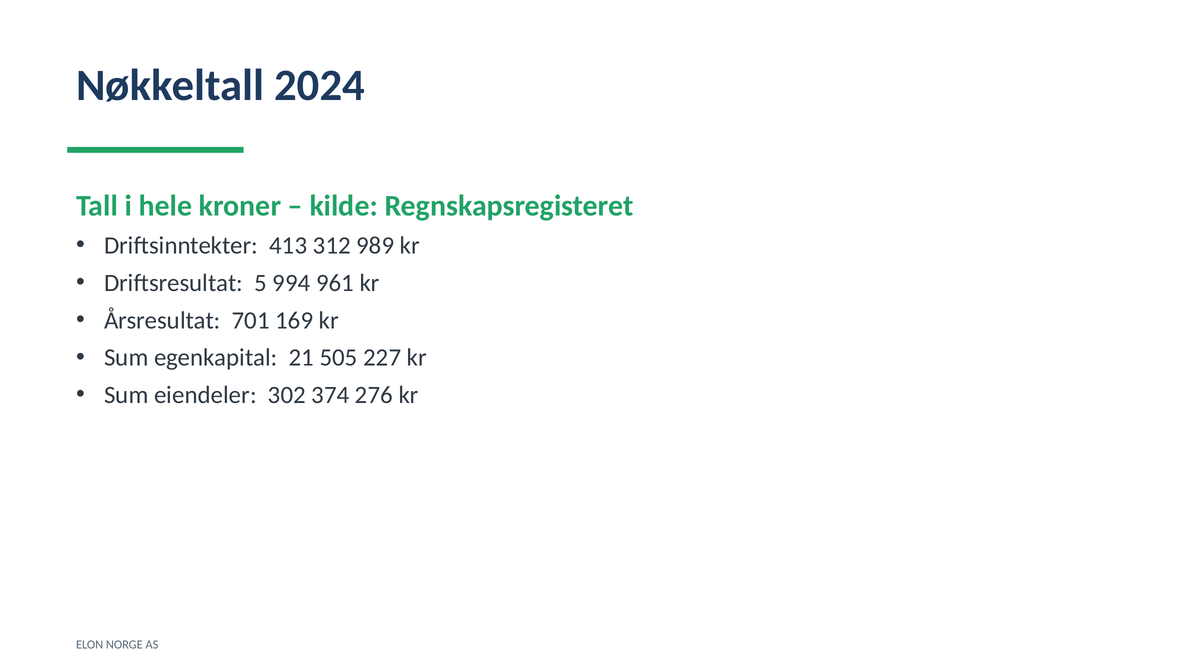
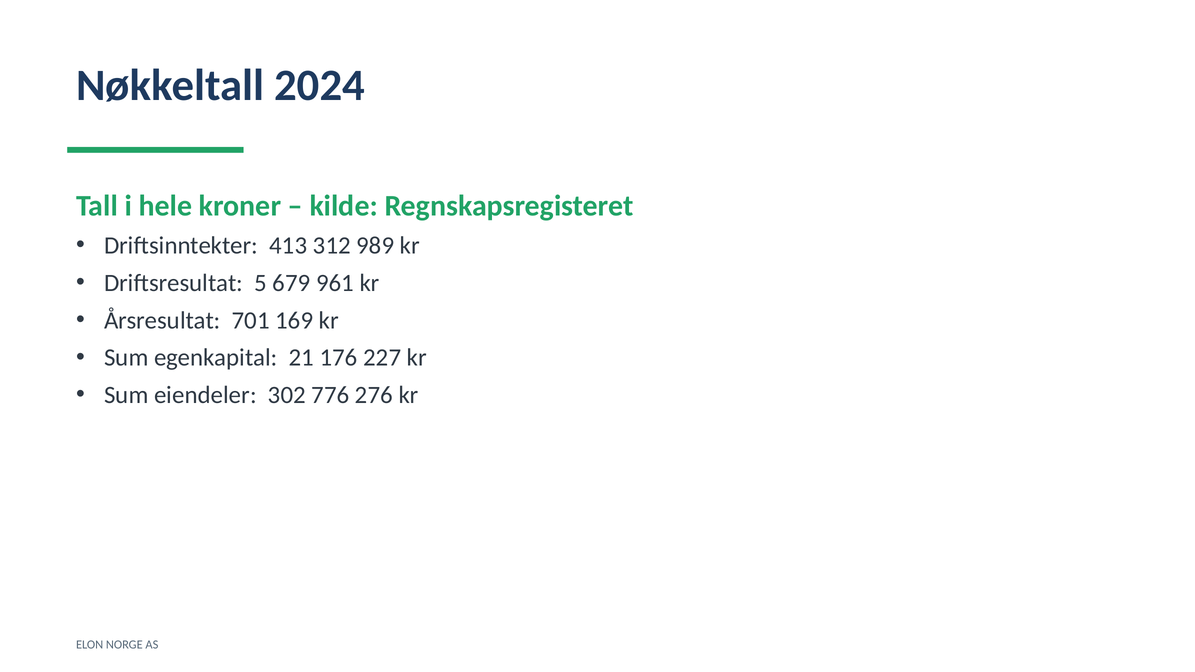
994: 994 -> 679 (291, 283)
505: 505 -> 176 (339, 358)
374: 374 -> 776 (330, 395)
